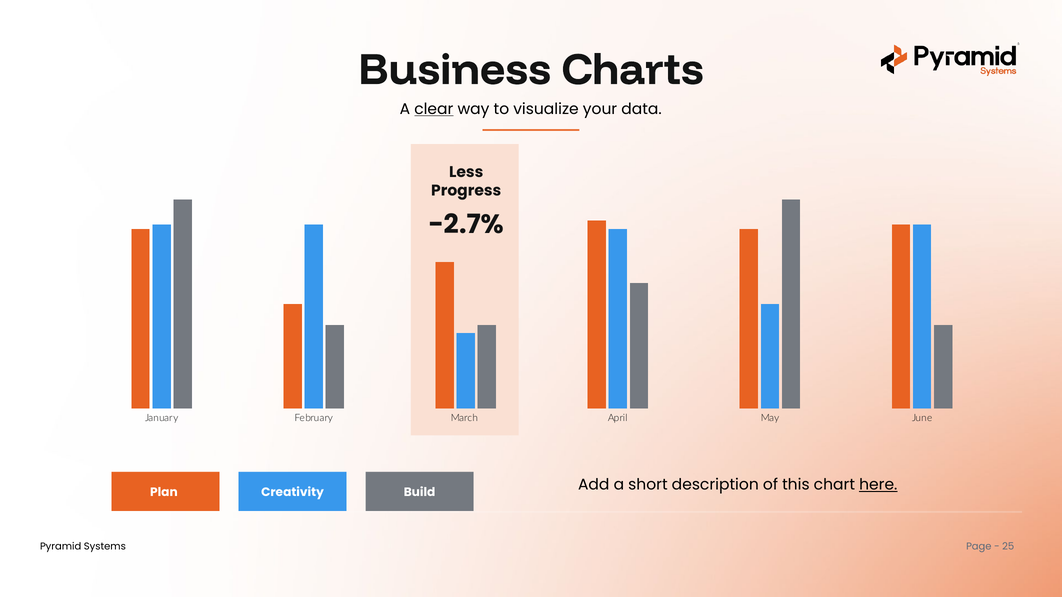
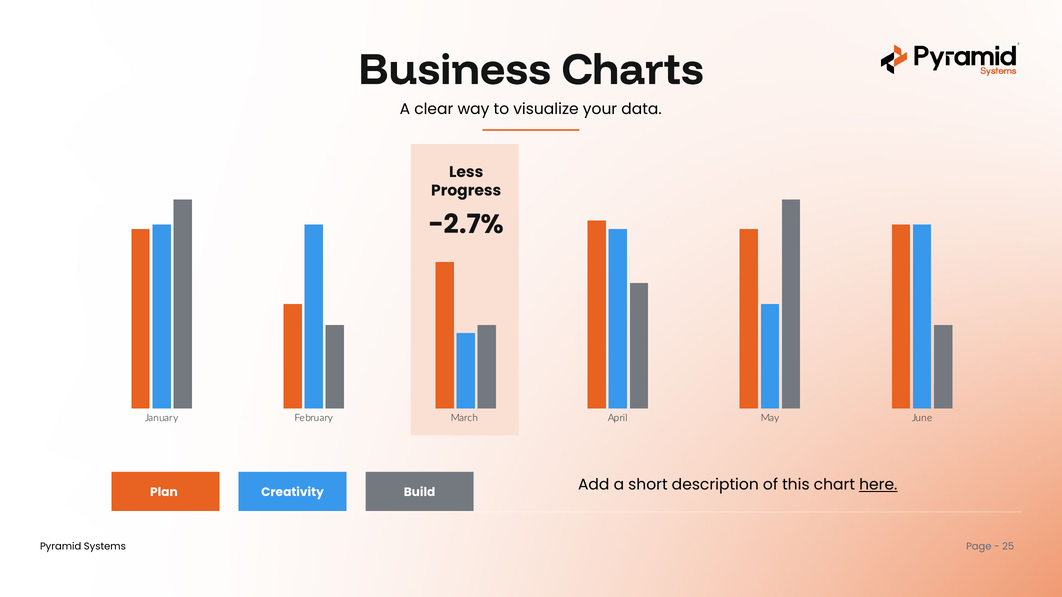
clear underline: present -> none (434, 109)
